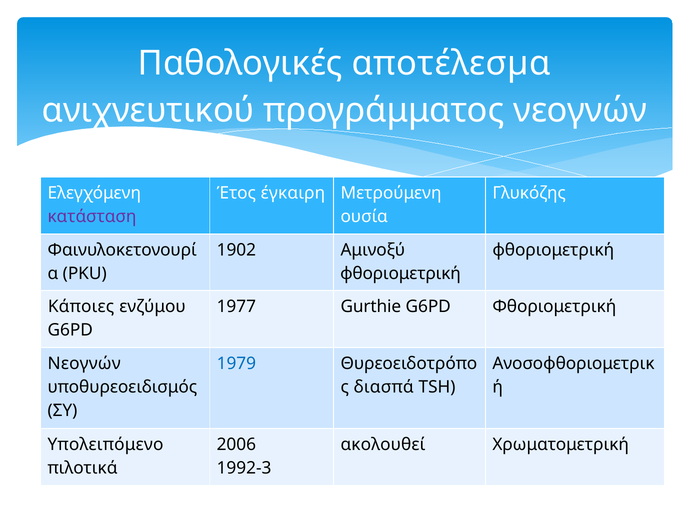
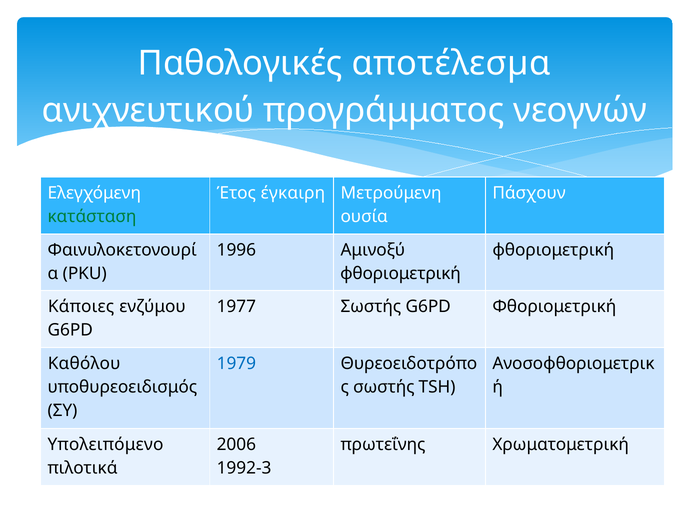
Γλυκόζης: Γλυκόζης -> Πάσχουν (529, 193)
κατάσταση colour: purple -> green (92, 217)
1902: 1902 -> 1996 (236, 250)
1977 Gurthie: Gurthie -> Σωστής (371, 307)
Νεογνών: Νεογνών -> Καθόλου (84, 363)
διασπά: διασπά -> σωστής (384, 387)
ακολουθεί: ακολουθεί -> πρωτεΐνης (383, 444)
